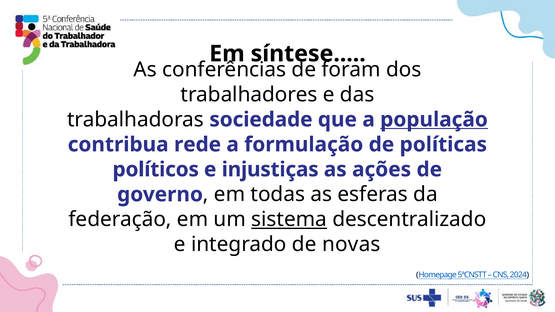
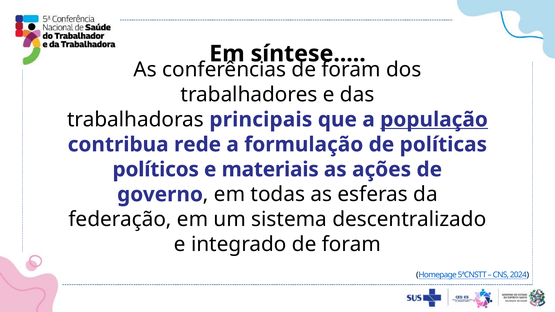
sociedade: sociedade -> principais (261, 120)
injustiças: injustiças -> materiais (270, 170)
sistema underline: present -> none (289, 220)
integrado de novas: novas -> foram (351, 245)
